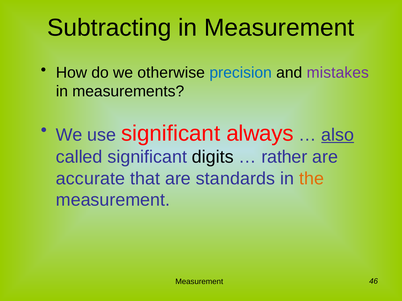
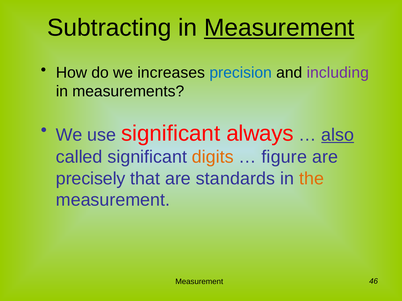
Measurement underline: none -> present (279, 28)
otherwise: otherwise -> increases (171, 73)
mistakes: mistakes -> including (338, 73)
digits colour: black -> orange (213, 157)
rather: rather -> figure (284, 157)
accurate: accurate -> precisely (91, 179)
